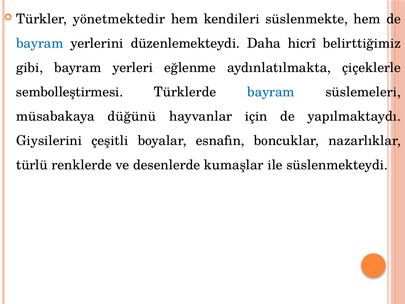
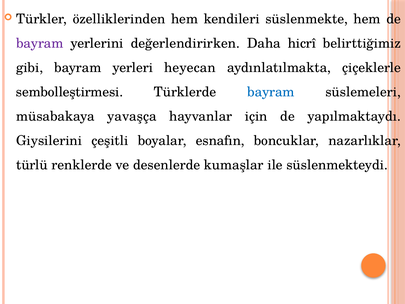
yönetmektedir: yönetmektedir -> özelliklerinden (119, 19)
bayram colour: blue -> purple (40, 43)
düzenlemekteydi: düzenlemekteydi -> değerlendirirken (185, 43)
eğlenme: eğlenme -> heyecan (190, 68)
düğünü: düğünü -> yavaşça (132, 116)
